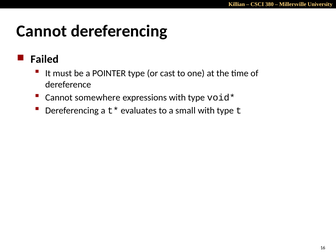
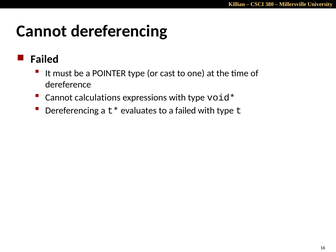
somewhere: somewhere -> calculations (98, 98)
a small: small -> failed (186, 111)
